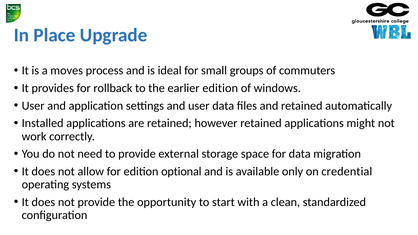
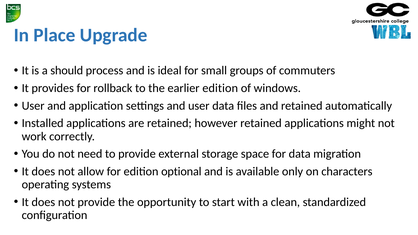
moves: moves -> should (67, 71)
credential: credential -> characters (347, 171)
